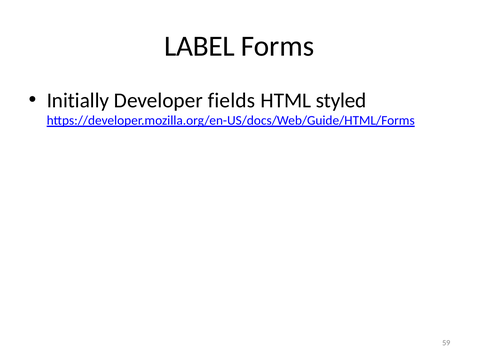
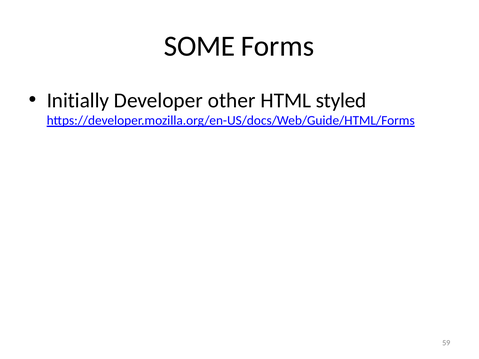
LABEL: LABEL -> SOME (199, 46)
fields: fields -> other (232, 100)
